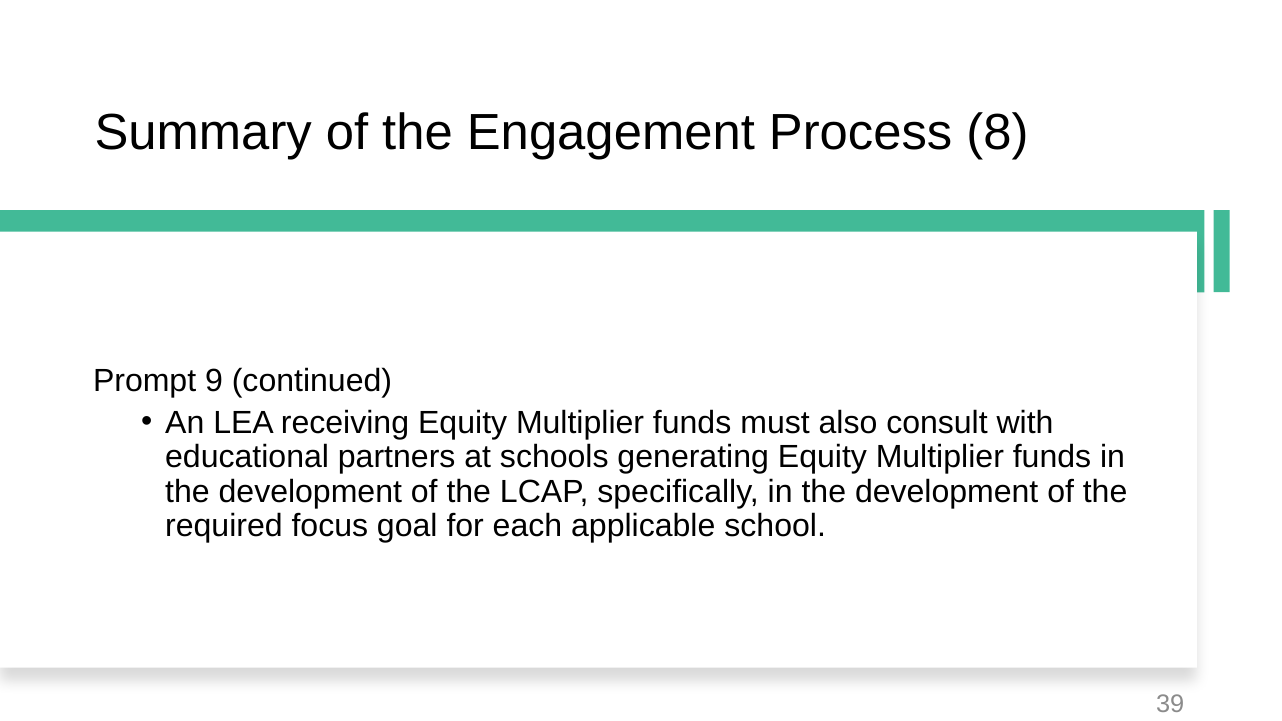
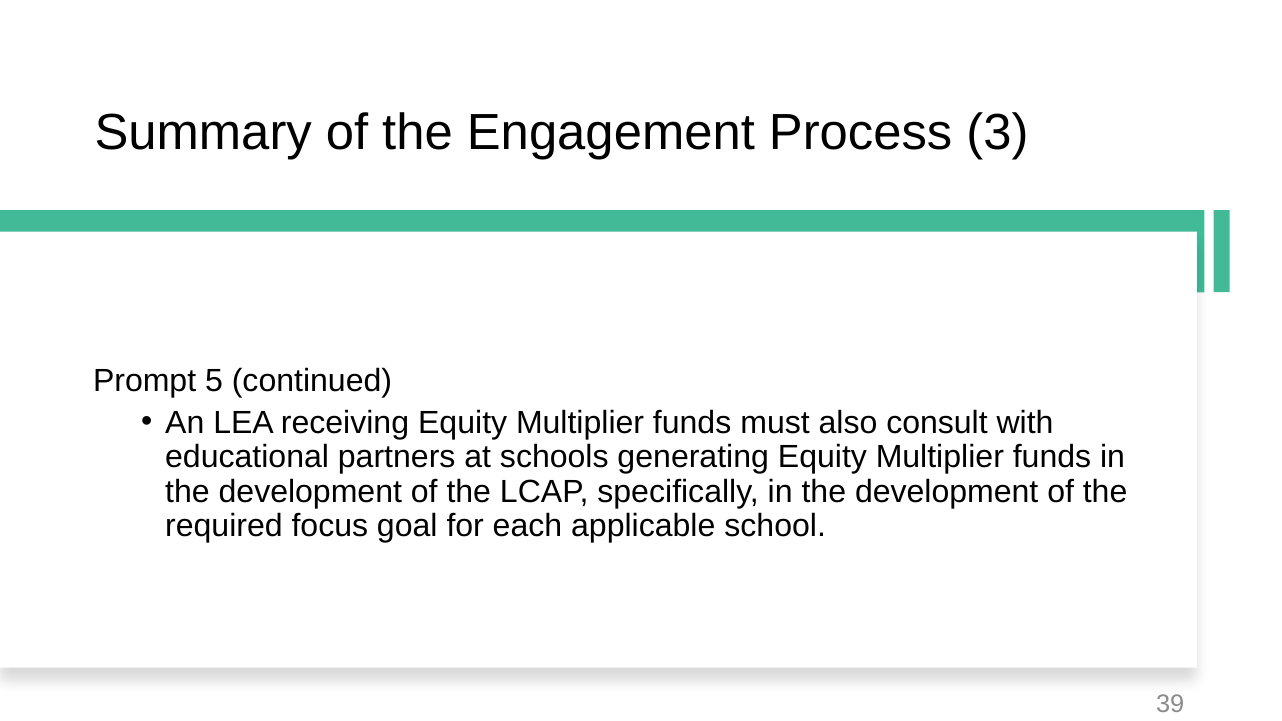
8: 8 -> 3 (997, 133)
9: 9 -> 5 (214, 381)
